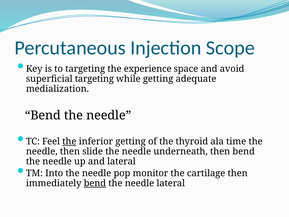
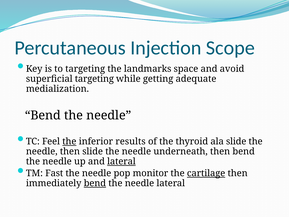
experience: experience -> landmarks (148, 69)
inferior getting: getting -> results (131, 141)
ala time: time -> slide (236, 141)
lateral underline: none -> present (121, 161)
Into: Into -> Fast (54, 173)
cartilage underline: none -> present (206, 173)
